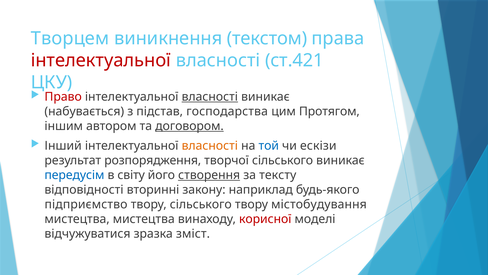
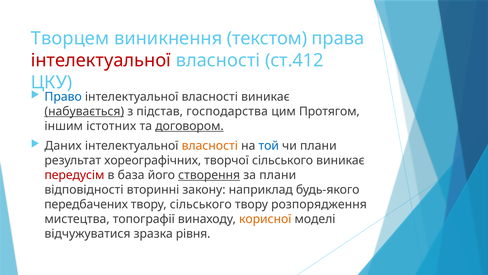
ст.421: ст.421 -> ст.412 (294, 60)
Право colour: red -> blue (63, 96)
власності underline: present -> none (210, 96)
набувається underline: none -> present (84, 111)
автором: автором -> істотних (111, 126)
Інший: Інший -> Даних (63, 145)
чи ескізи: ескізи -> плани (318, 145)
розпорядження: розпорядження -> хореографічних (153, 160)
передусім colour: blue -> red (74, 175)
світу: світу -> база (131, 175)
за тексту: тексту -> плани (278, 175)
підприємство: підприємство -> передбачених (86, 204)
містобудування: містобудування -> розпорядження (319, 204)
мистецтва мистецтва: мистецтва -> топографії (144, 219)
корисної colour: red -> orange (265, 219)
зміст: зміст -> рівня (193, 233)
